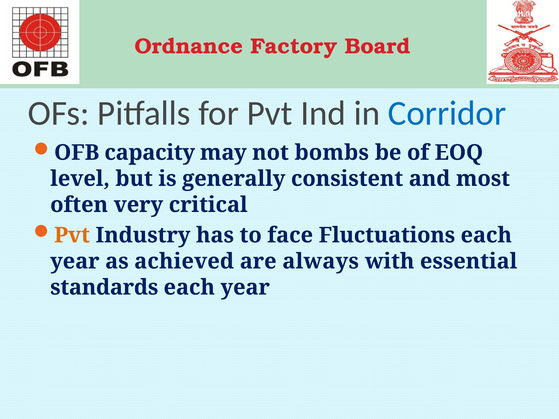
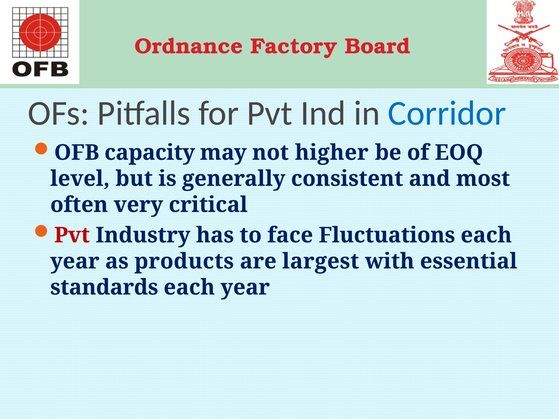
bombs: bombs -> higher (332, 153)
Pvt colour: orange -> red (72, 235)
achieved: achieved -> products (184, 261)
always: always -> largest (321, 261)
